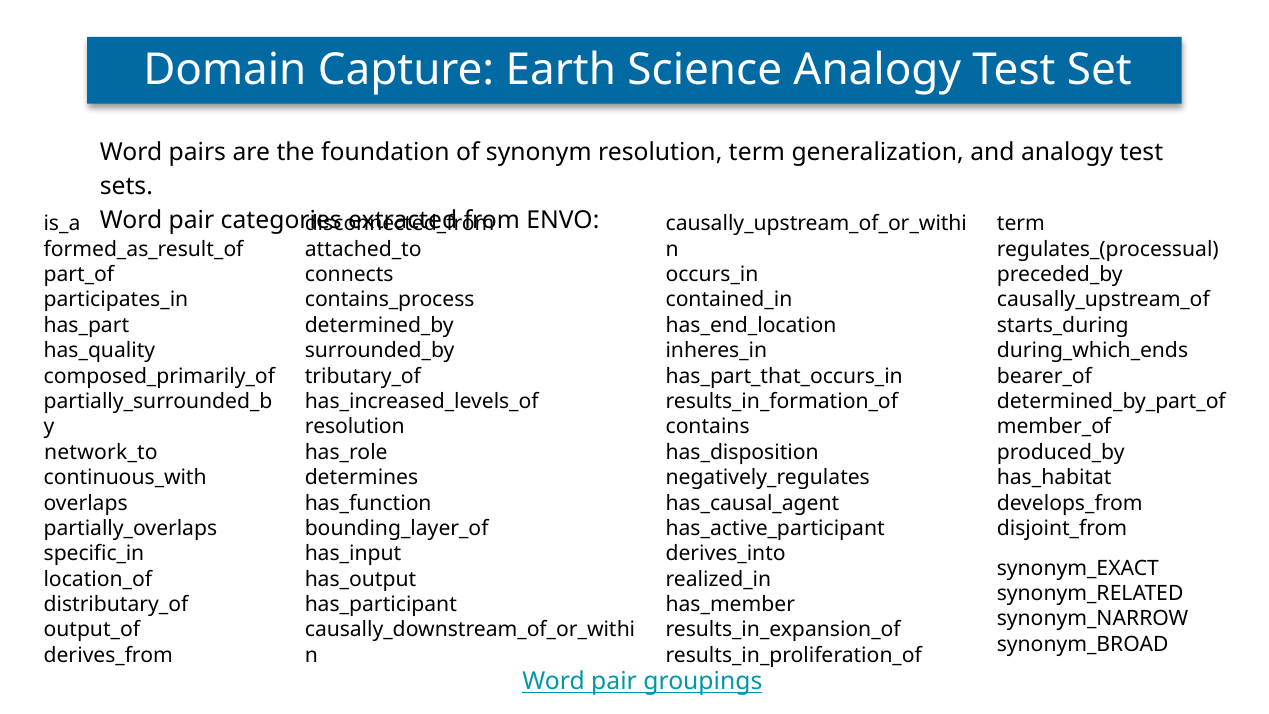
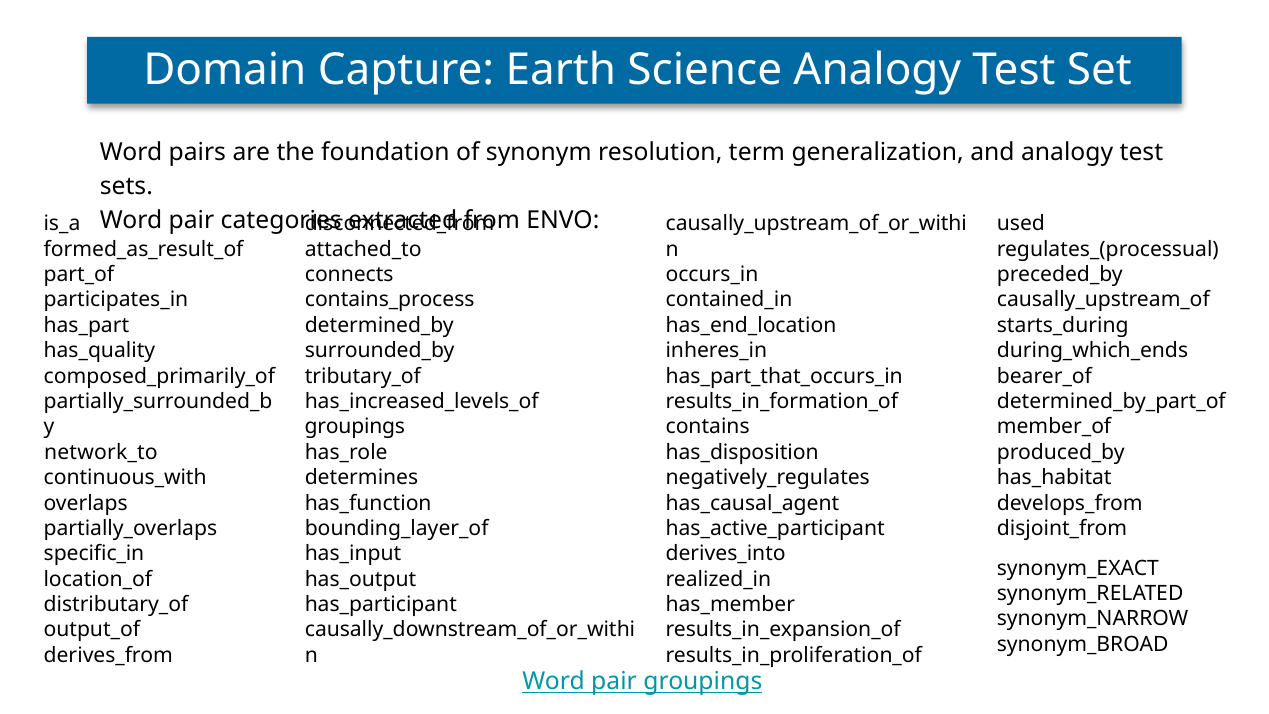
term: term -> used (1021, 224)
resolution: resolution -> groupings (355, 427)
